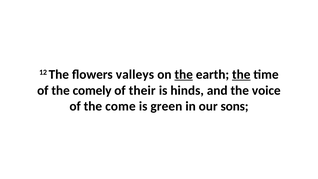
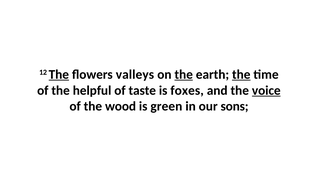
The underline: none -> present (59, 74)
comely: comely -> helpful (92, 90)
their: their -> taste (142, 90)
hinds: hinds -> foxes (187, 90)
voice underline: none -> present (266, 90)
come: come -> wood (121, 106)
